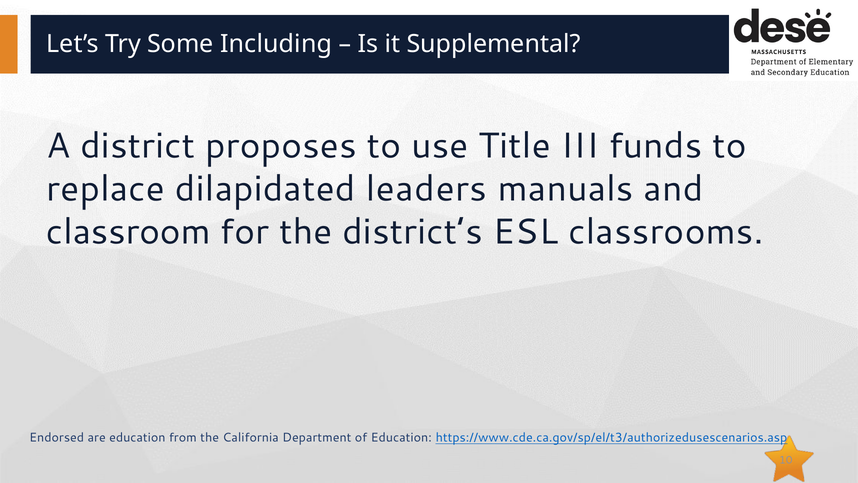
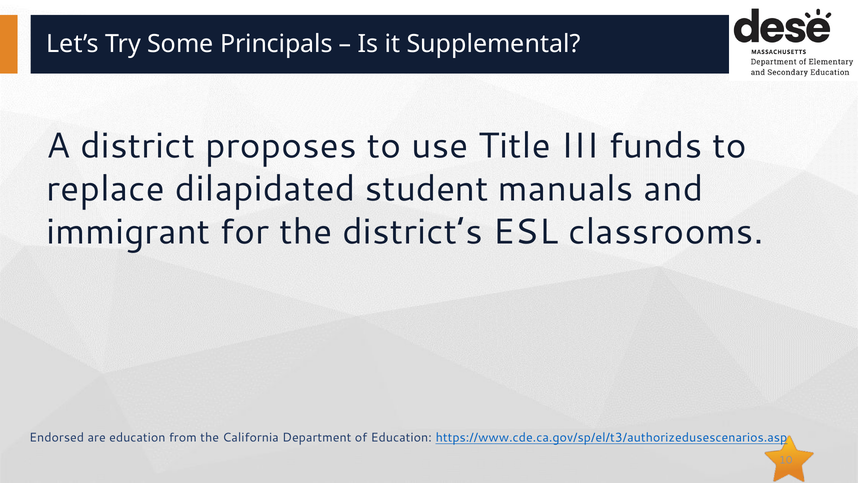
Including: Including -> Principals (276, 44)
leaders: leaders -> student (427, 189)
classroom: classroom -> immigrant (128, 232)
